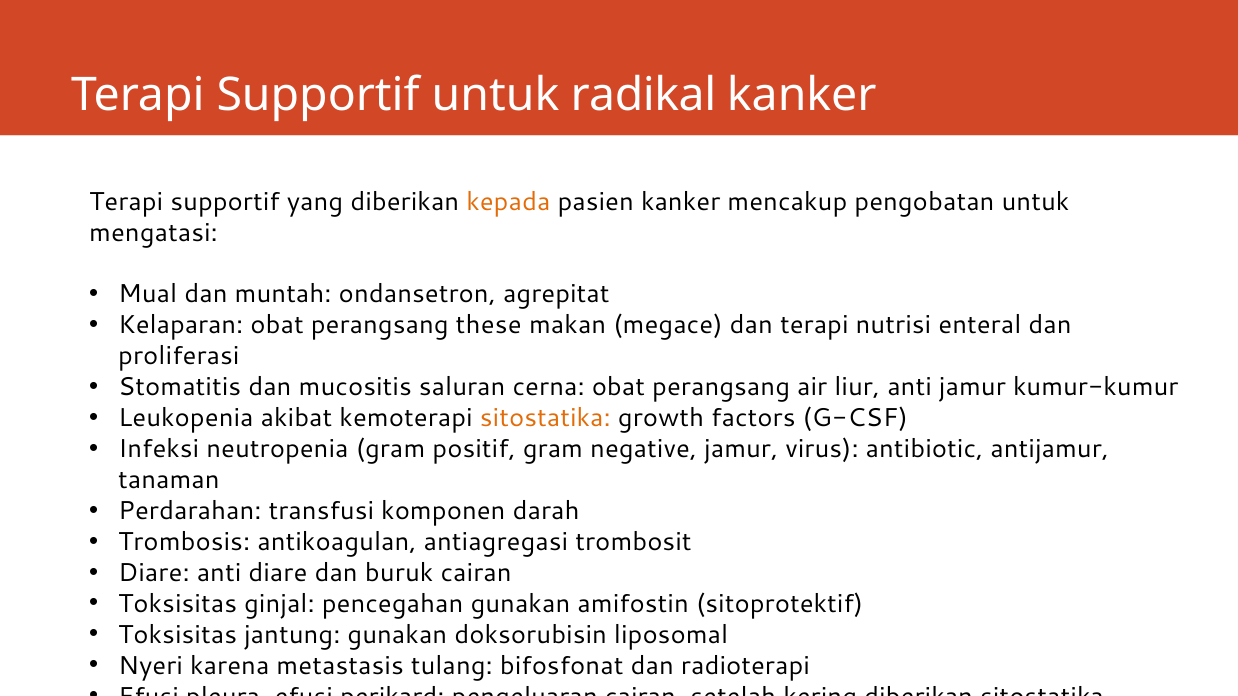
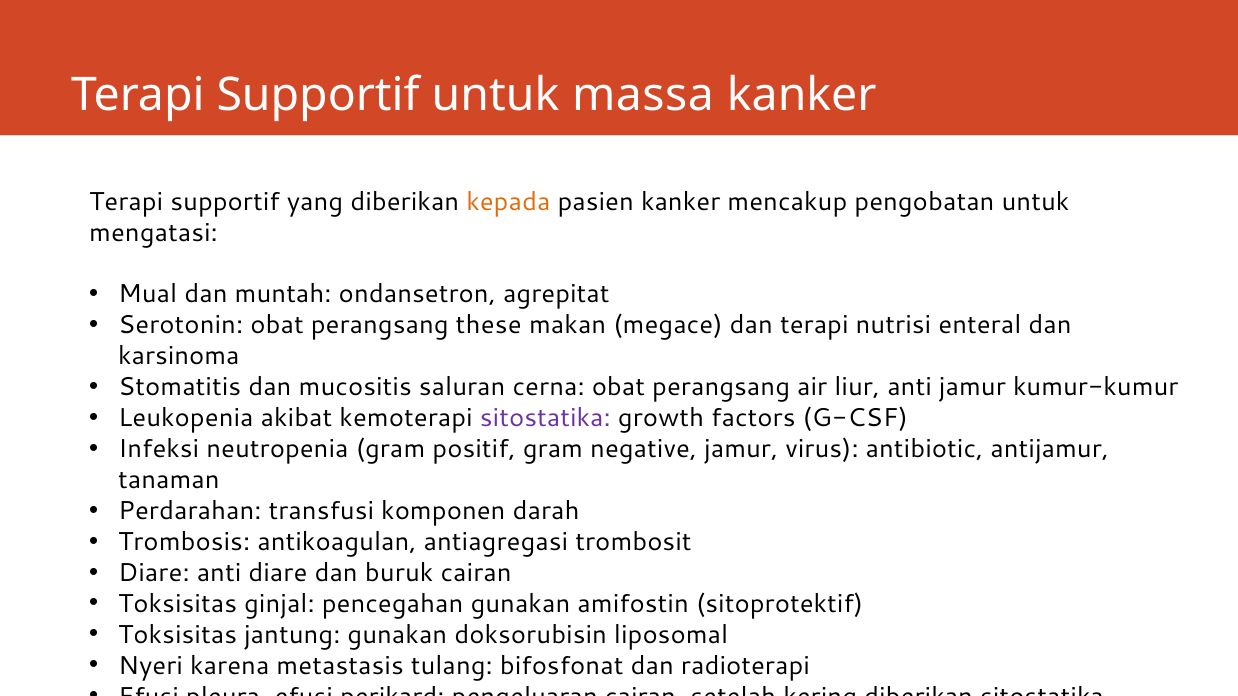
radikal: radikal -> massa (643, 95)
Kelaparan: Kelaparan -> Serotonin (181, 326)
proliferasi: proliferasi -> karsinoma (179, 357)
sitostatika colour: orange -> purple (545, 418)
